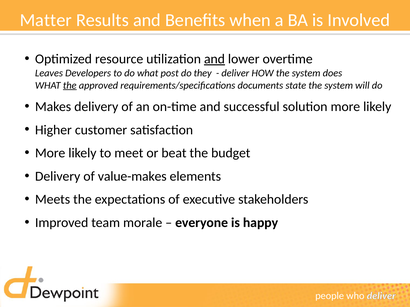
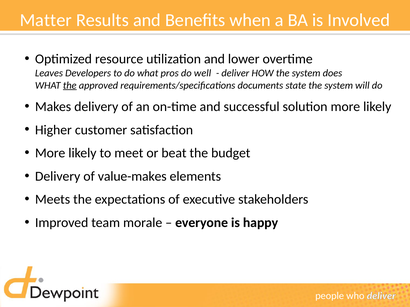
and underline: present -> none (214, 59)
post: post -> pros (170, 73)
they: they -> well (203, 73)
